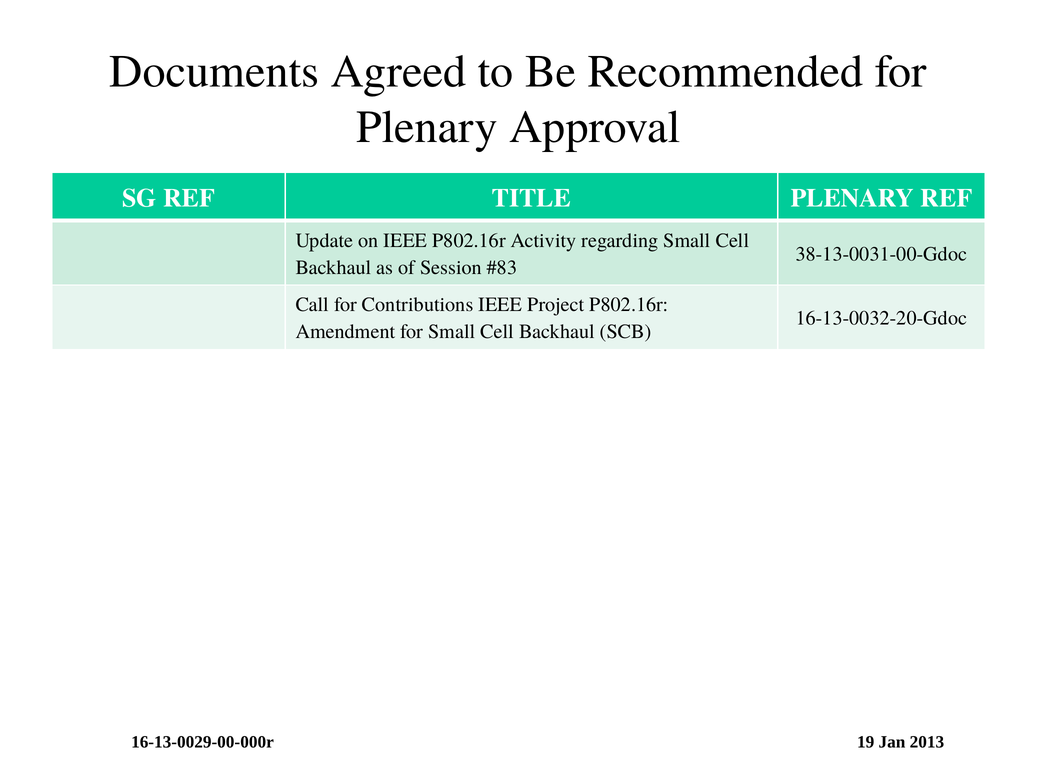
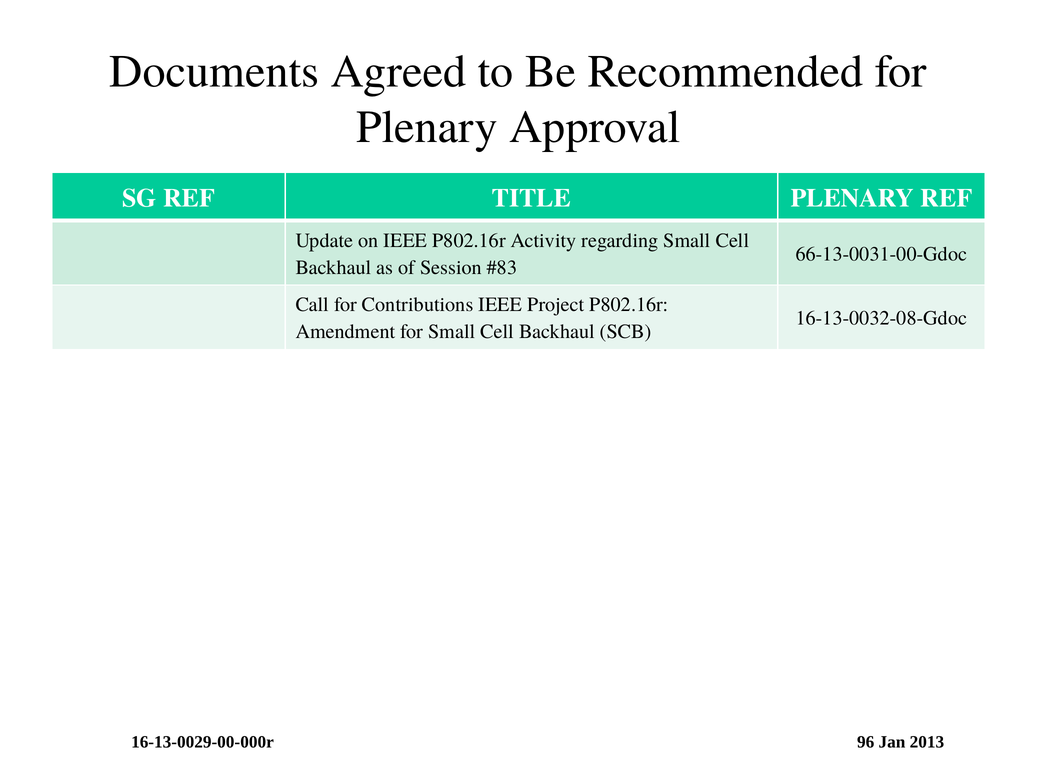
38-13-0031-00-Gdoc: 38-13-0031-00-Gdoc -> 66-13-0031-00-Gdoc (881, 254)
16-13-0032-20-Gdoc: 16-13-0032-20-Gdoc -> 16-13-0032-08-Gdoc (881, 318)
19: 19 -> 96 (866, 742)
